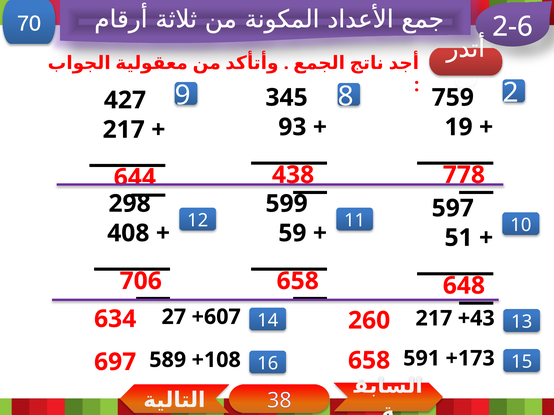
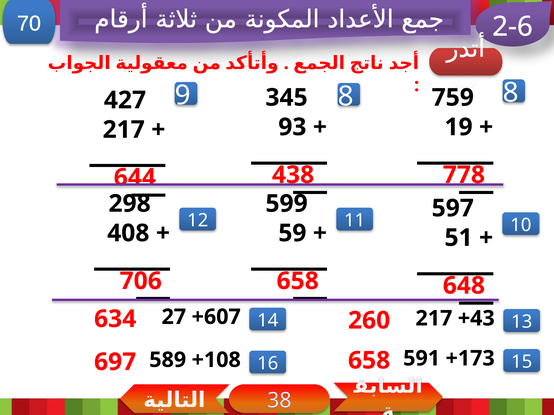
2: 2 -> 8 (511, 93)
